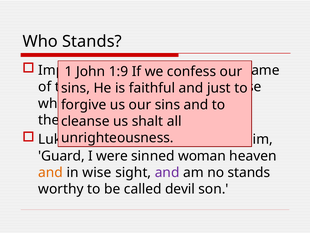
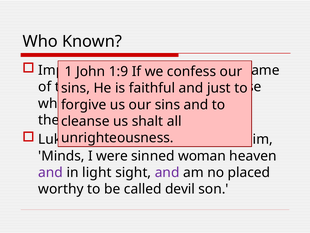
Who Stands: Stands -> Known (92, 41)
Guard: Guard -> Minds (61, 156)
and colour: orange -> purple (51, 172)
wise: wise -> light (97, 172)
no stands: stands -> placed (249, 172)
